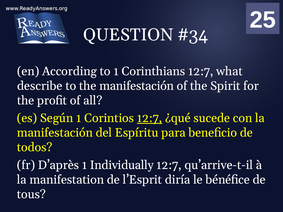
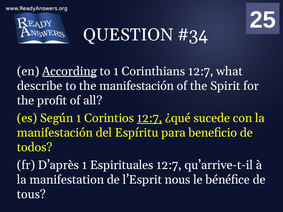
According underline: none -> present (70, 71)
Individually: Individually -> Espirituales (122, 165)
diría: diría -> nous (178, 180)
